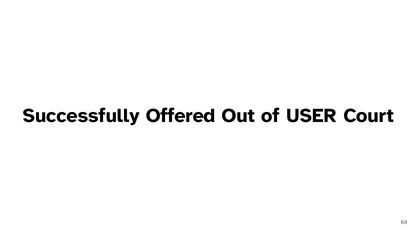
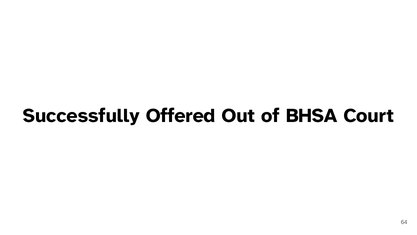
USER: USER -> BHSA (312, 115)
